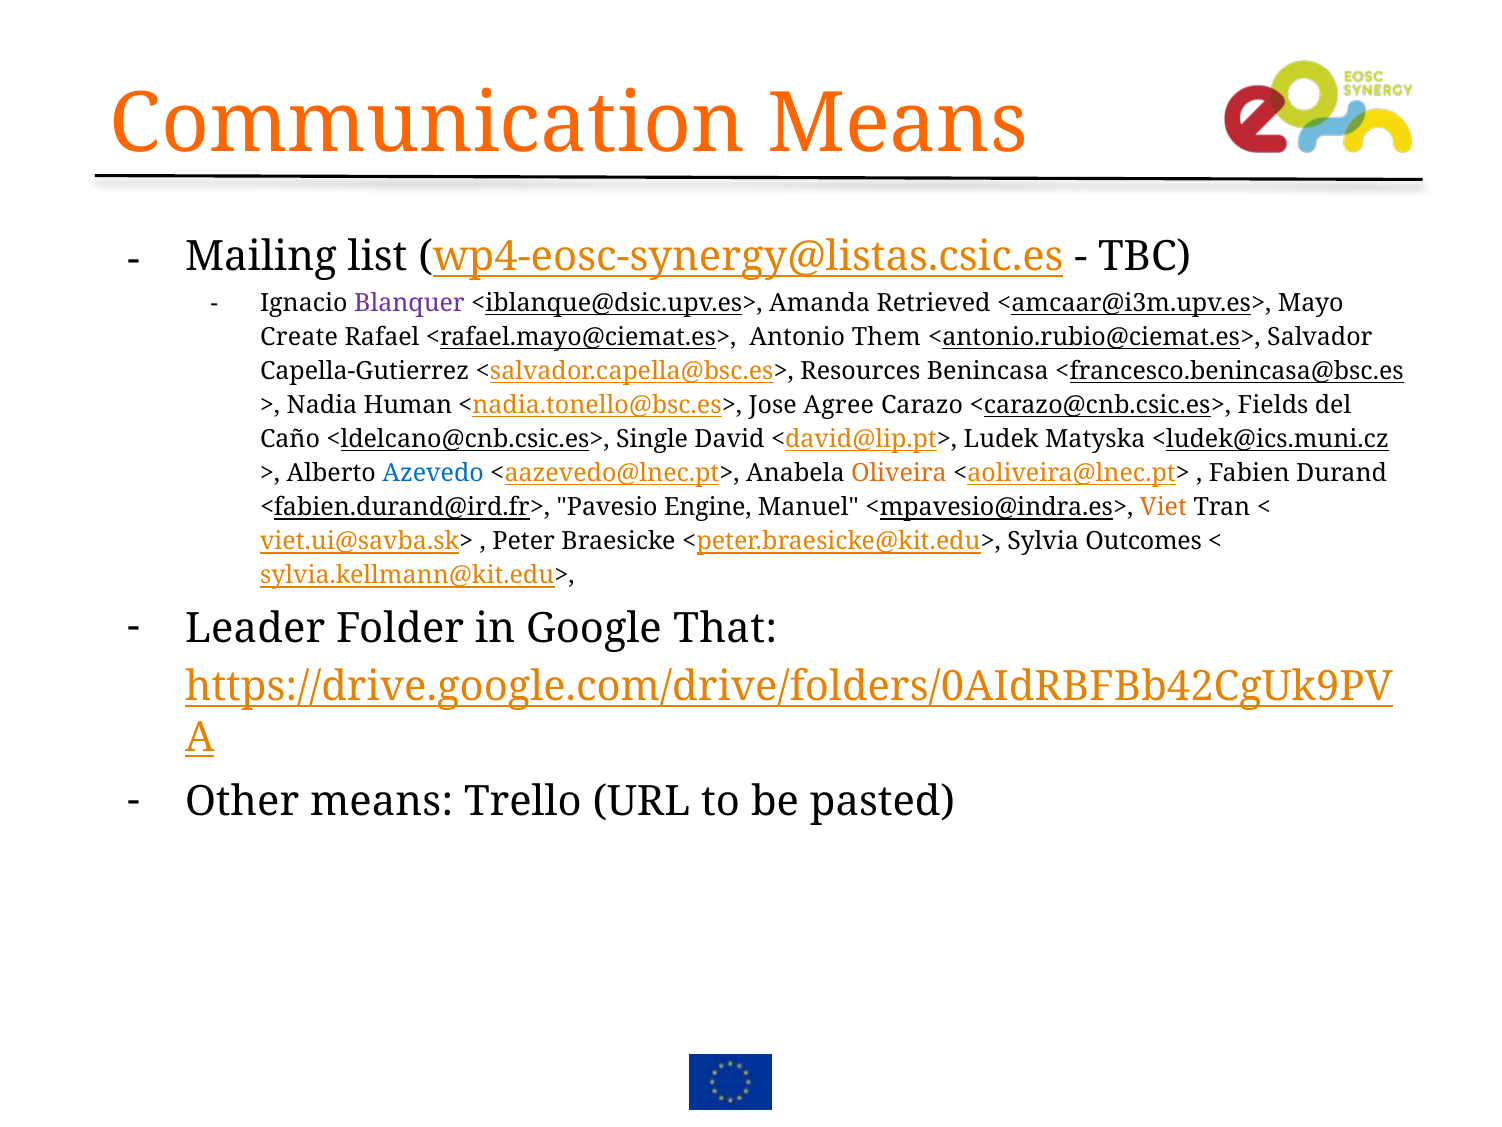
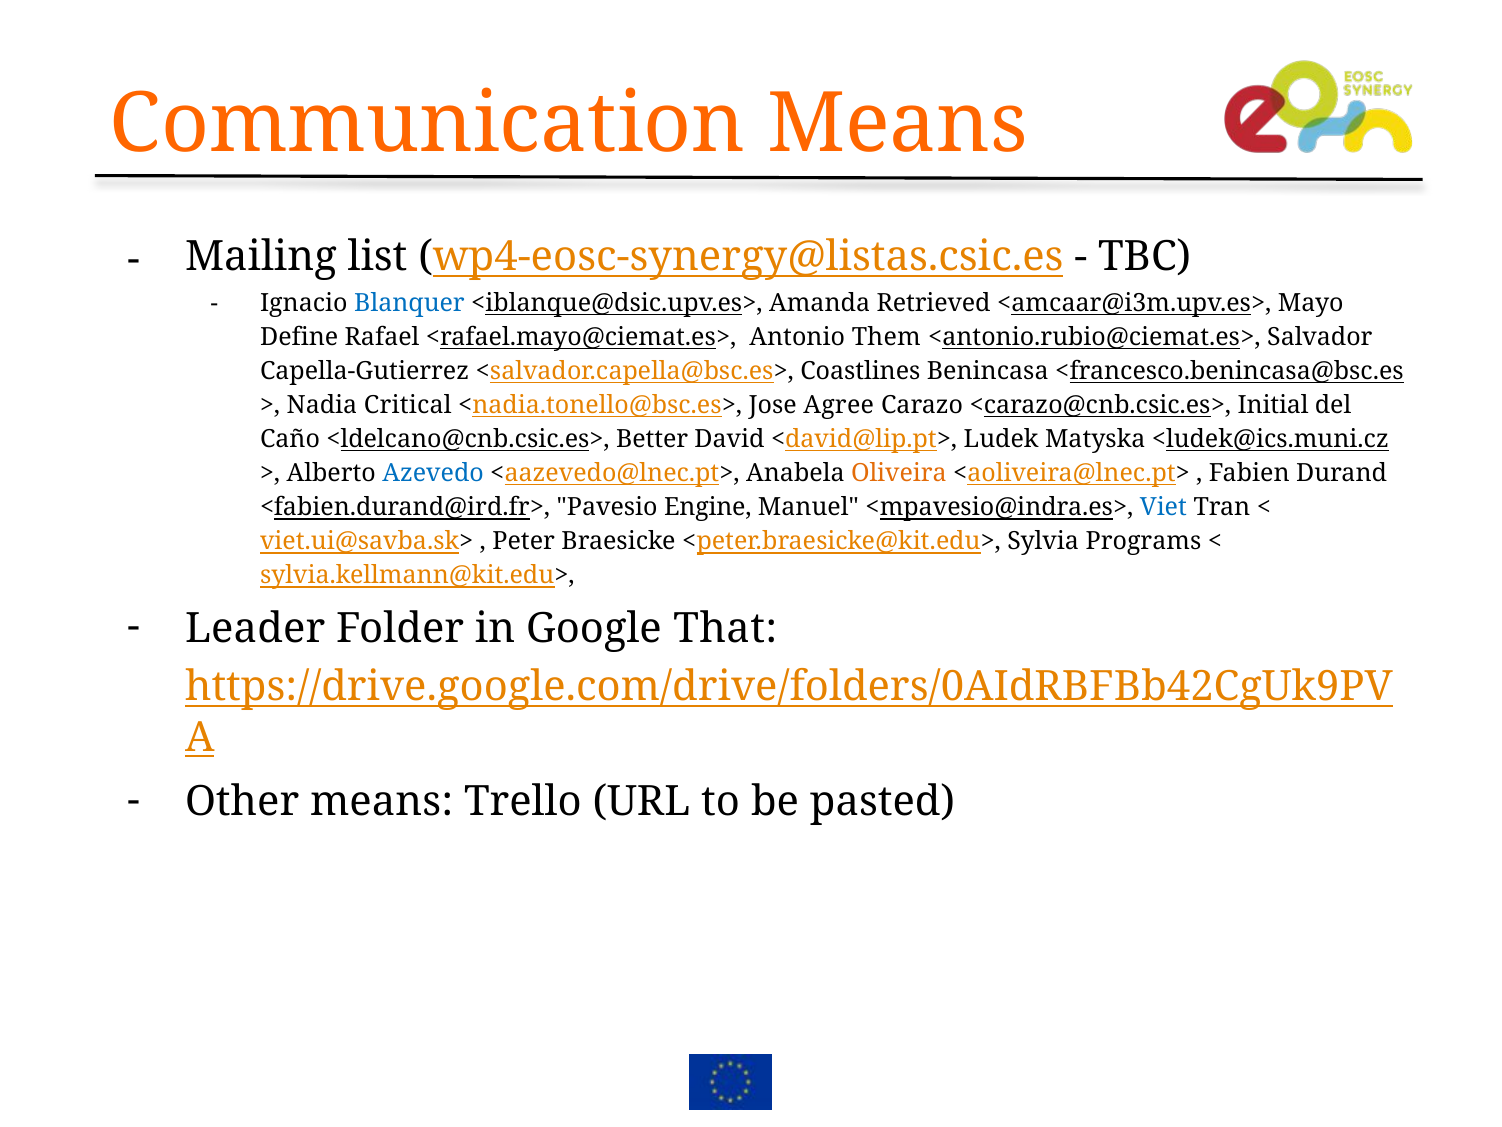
Blanquer colour: purple -> blue (409, 303)
Create: Create -> Define (299, 337)
Resources: Resources -> Coastlines (860, 371)
Human: Human -> Critical (408, 405)
Fields: Fields -> Initial (1273, 405)
Single: Single -> Better (652, 439)
Viet colour: orange -> blue (1163, 507)
Outcomes: Outcomes -> Programs (1143, 541)
